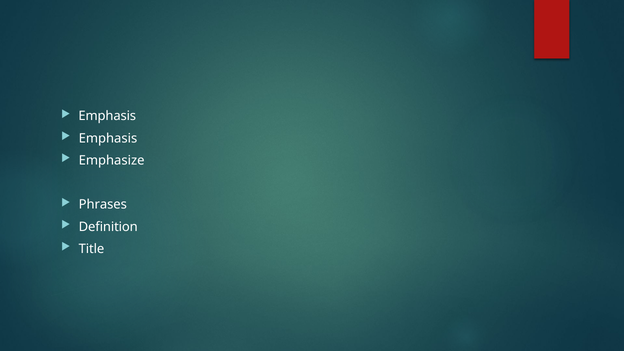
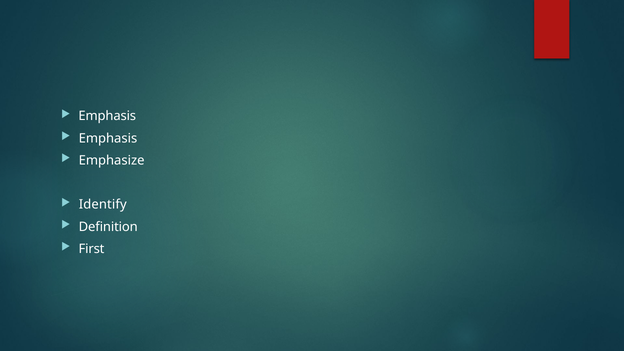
Phrases: Phrases -> Identify (103, 205)
Title: Title -> First (91, 249)
